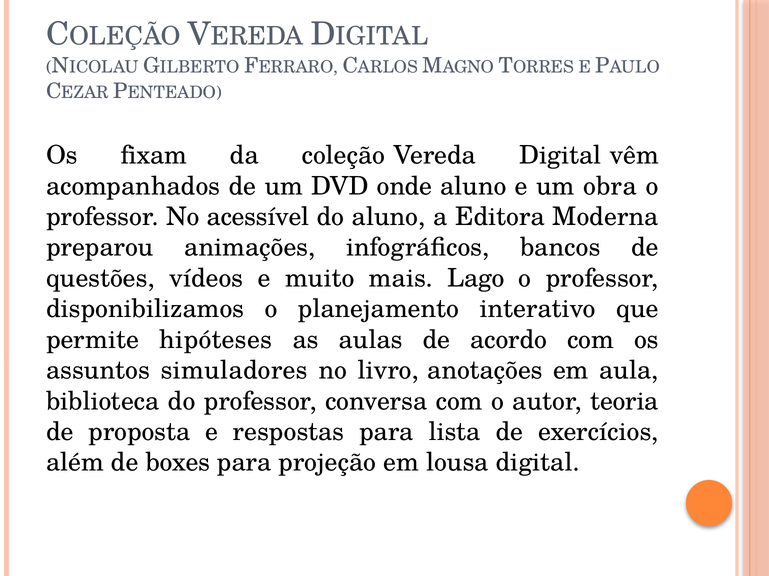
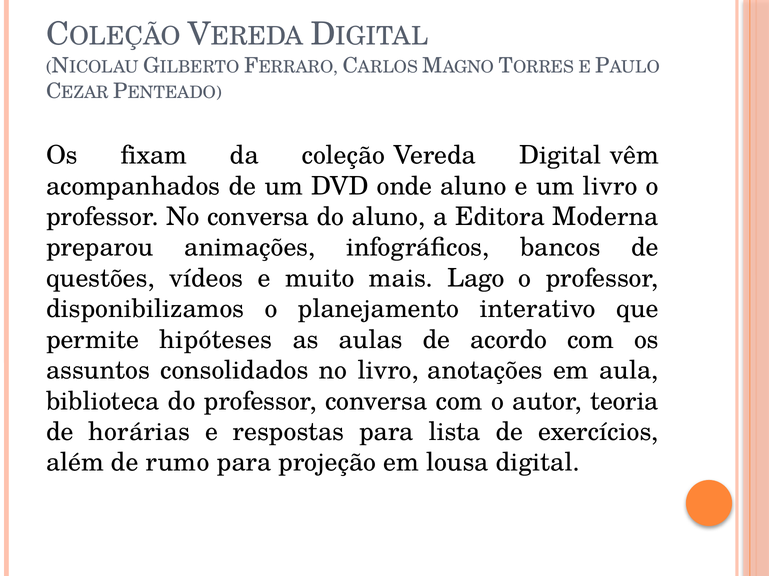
um obra: obra -> livro (610, 186)
No acessível: acessível -> conversa (258, 217)
simuladores: simuladores -> consolidados (234, 371)
proposta: proposta -> horárias (139, 432)
boxes: boxes -> rumo (178, 463)
